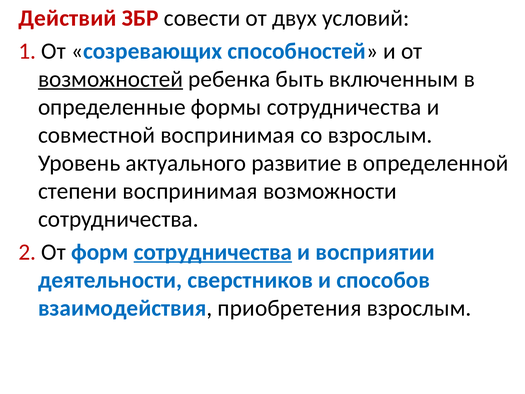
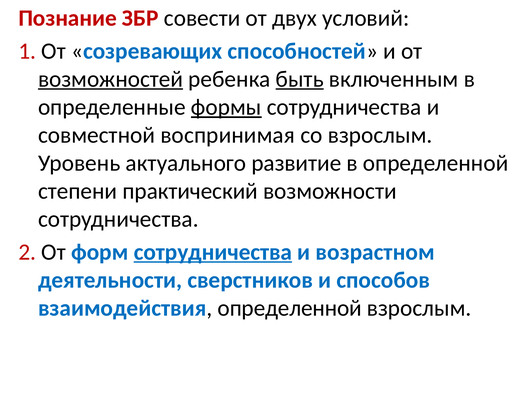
Действий: Действий -> Познание (68, 18)
быть underline: none -> present (300, 79)
формы underline: none -> present (226, 107)
степени воспринимая: воспринимая -> практический (190, 191)
восприятии: восприятии -> возрастном (375, 252)
взаимодействия приобретения: приобретения -> определенной (290, 308)
